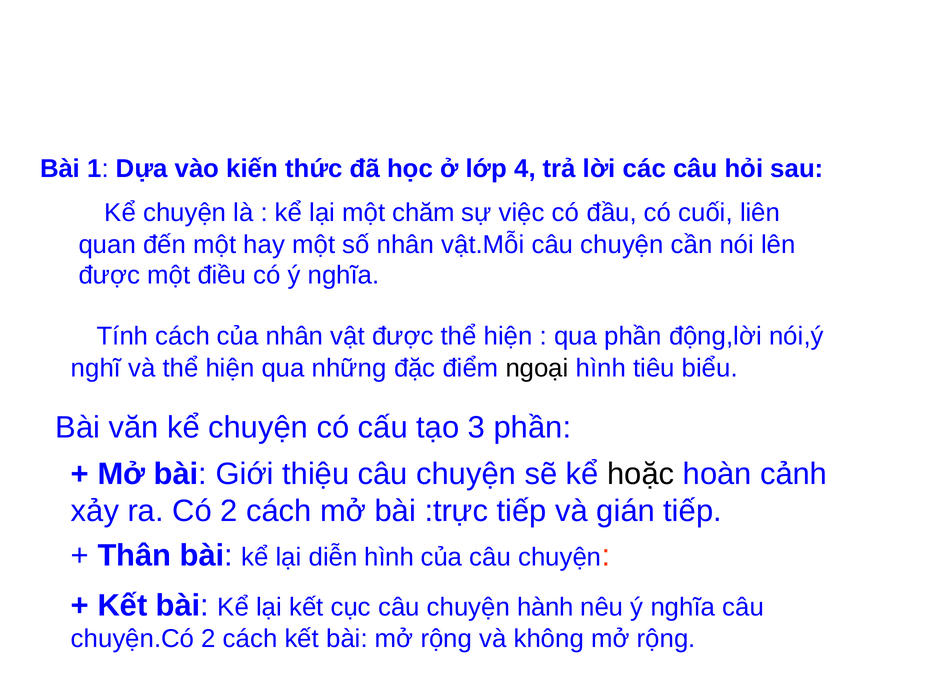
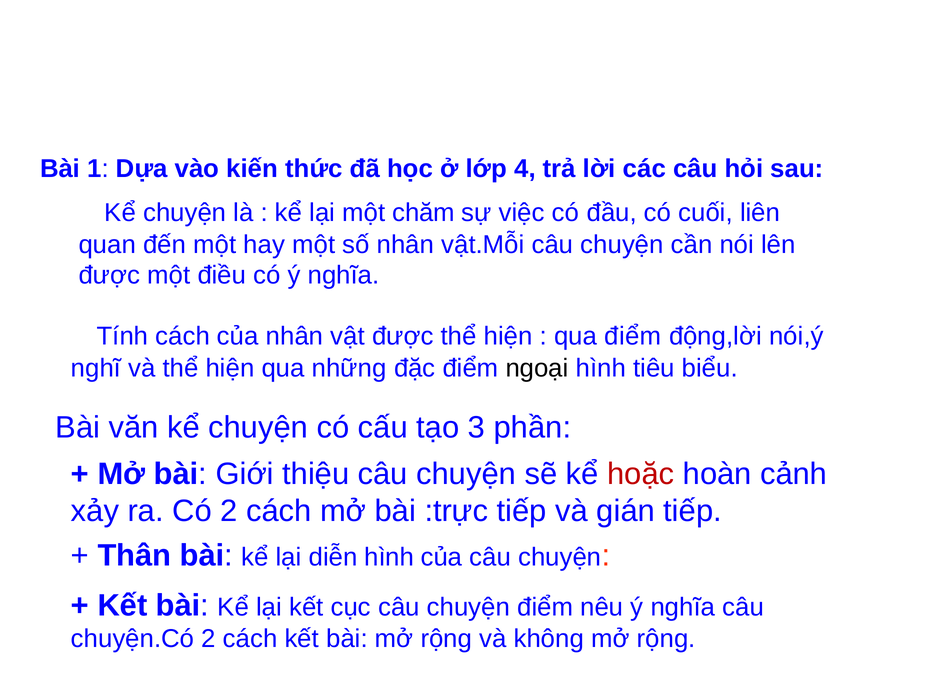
qua phần: phần -> điểm (633, 336)
hoặc colour: black -> red (641, 474)
chuyện hành: hành -> điểm (545, 607)
